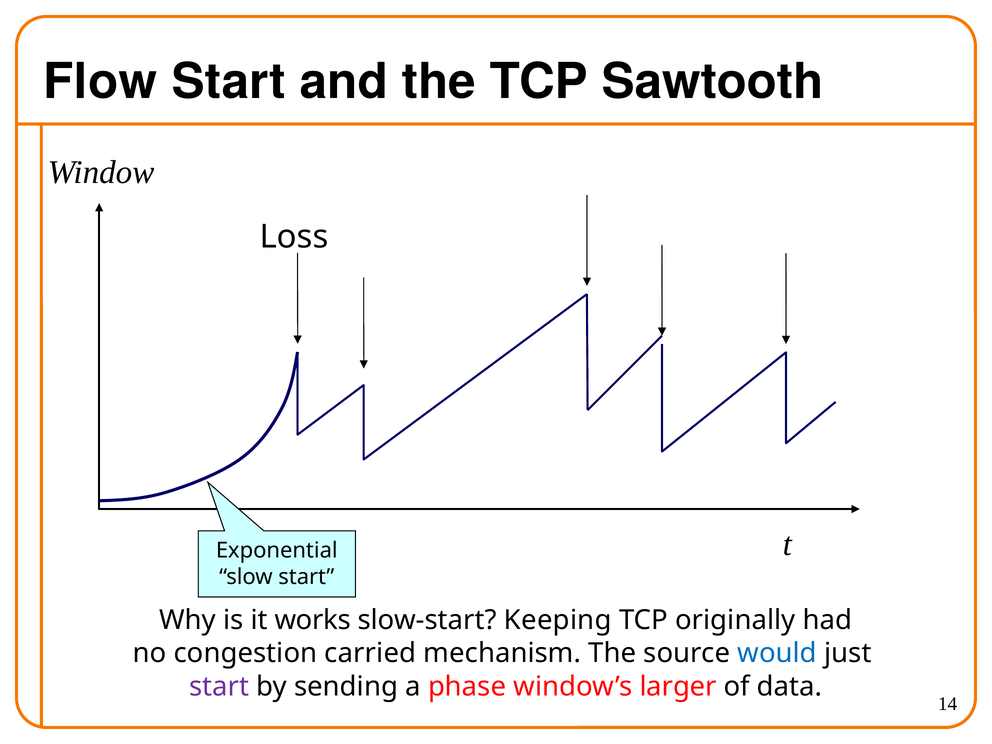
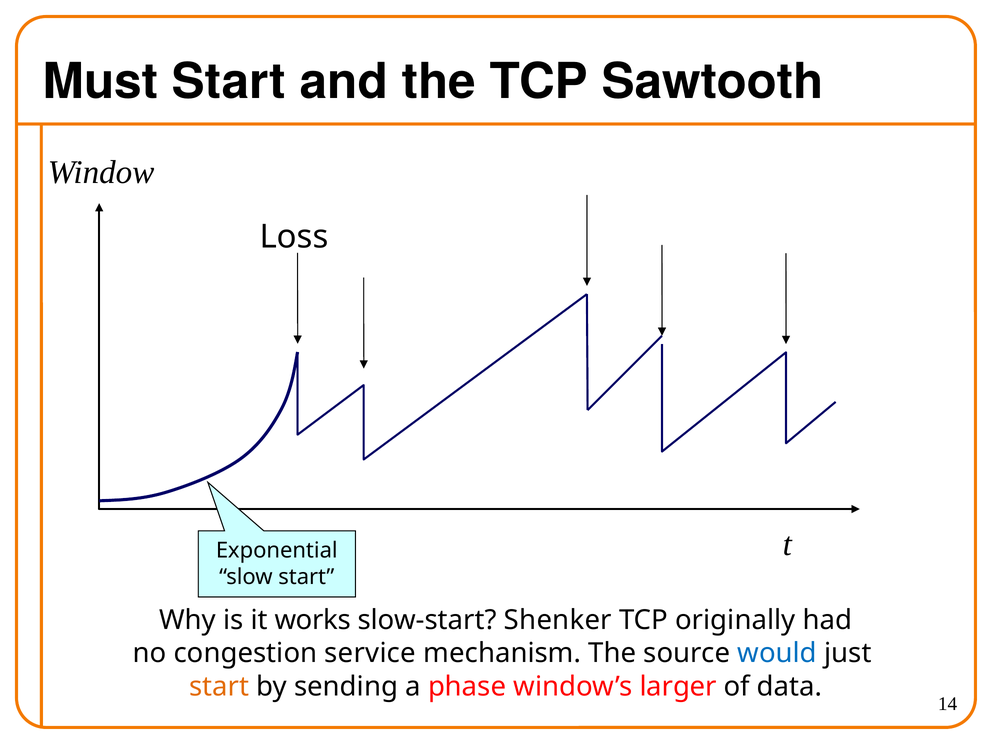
Flow: Flow -> Must (101, 82)
Keeping: Keeping -> Shenker (558, 620)
carried: carried -> service (370, 653)
start colour: purple -> orange (219, 686)
